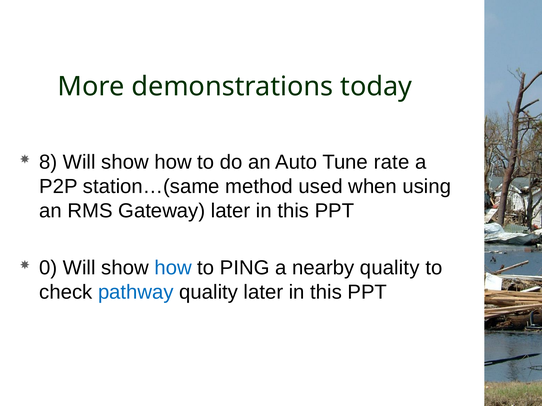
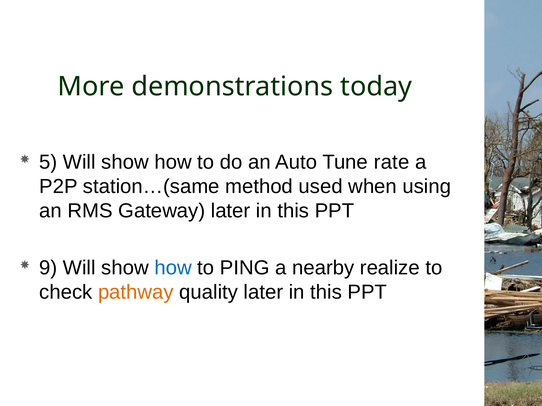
8: 8 -> 5 (48, 162)
0: 0 -> 9 (48, 268)
nearby quality: quality -> realize (390, 268)
pathway colour: blue -> orange (136, 292)
